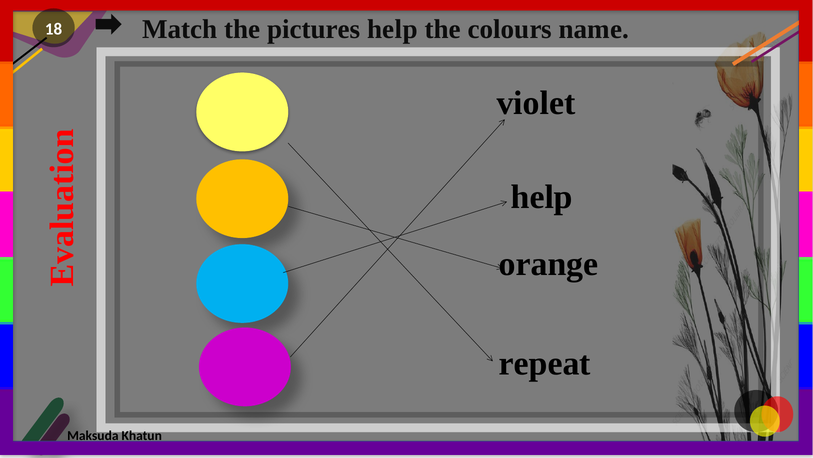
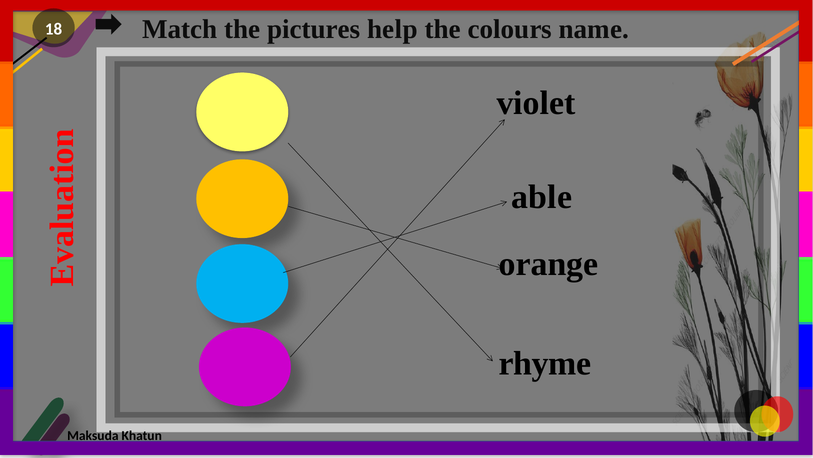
help: help -> able (542, 197)
repeat: repeat -> rhyme (545, 363)
